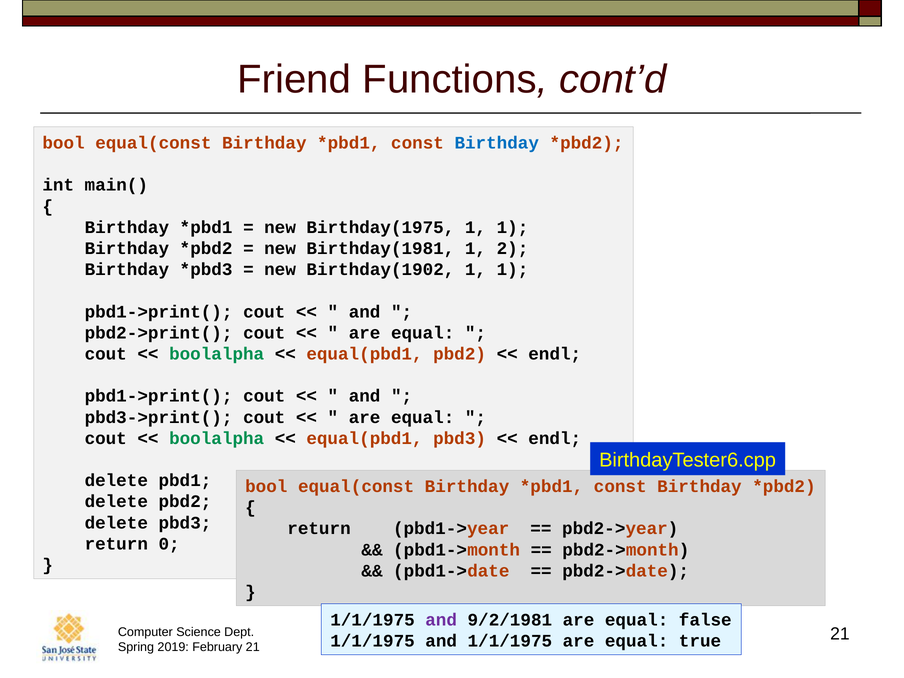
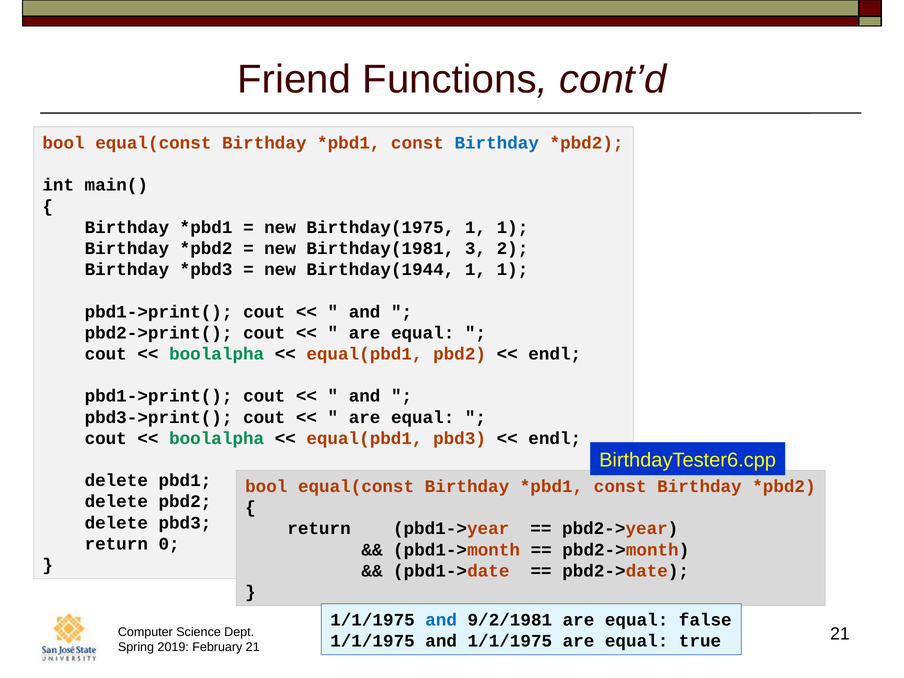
Birthday(1981 1: 1 -> 3 (475, 248)
Birthday(1902: Birthday(1902 -> Birthday(1944 (380, 270)
and colour: purple -> blue (441, 620)
